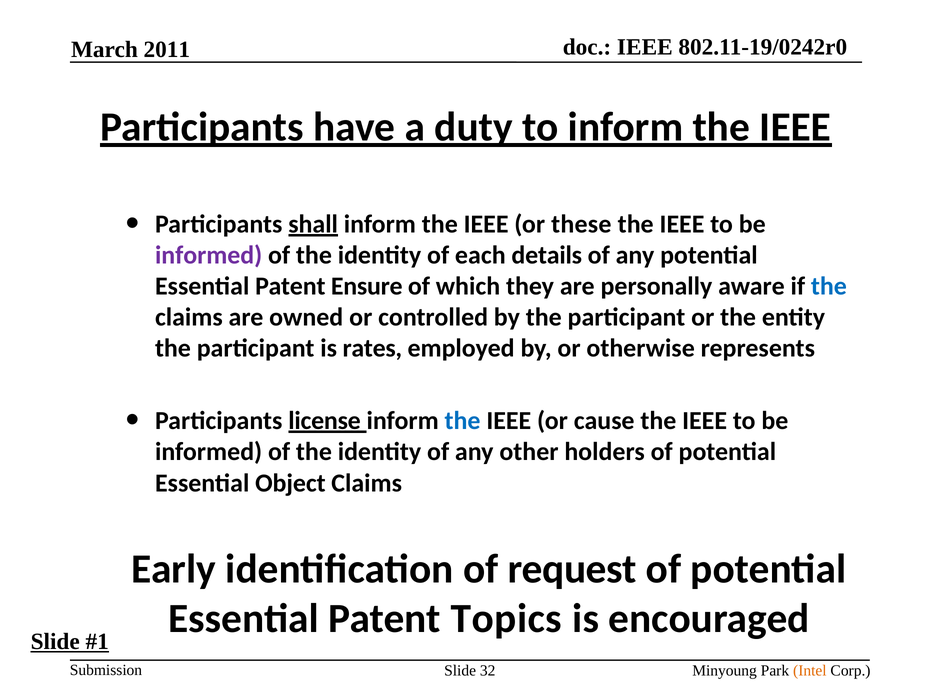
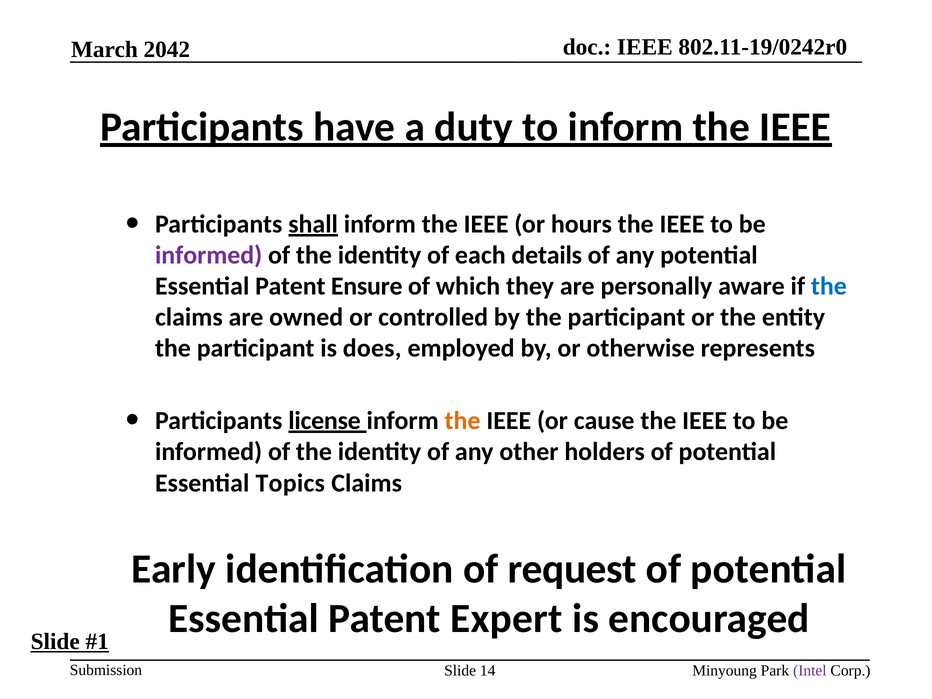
2011: 2011 -> 2042 (167, 50)
these: these -> hours (581, 224)
rates: rates -> does (372, 348)
the colour: blue -> orange (463, 421)
Object: Object -> Topics (290, 483)
Topics: Topics -> Expert (506, 619)
32: 32 -> 14 (488, 670)
Intel colour: orange -> purple (810, 670)
